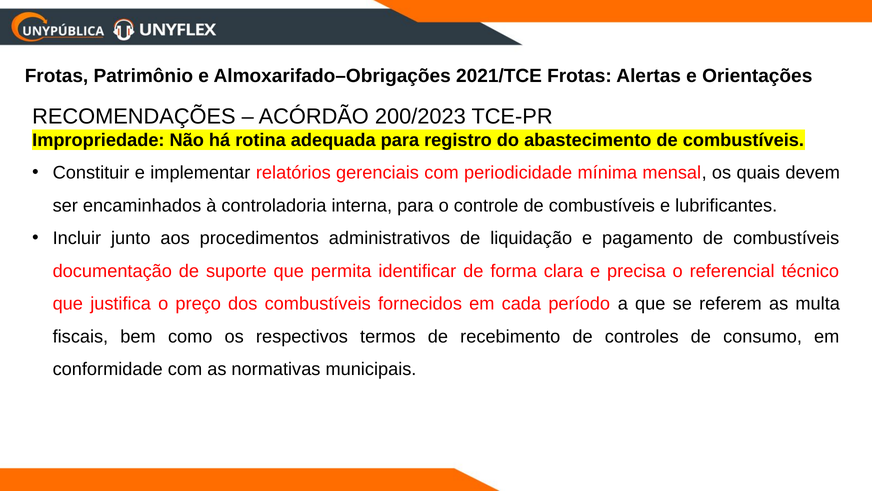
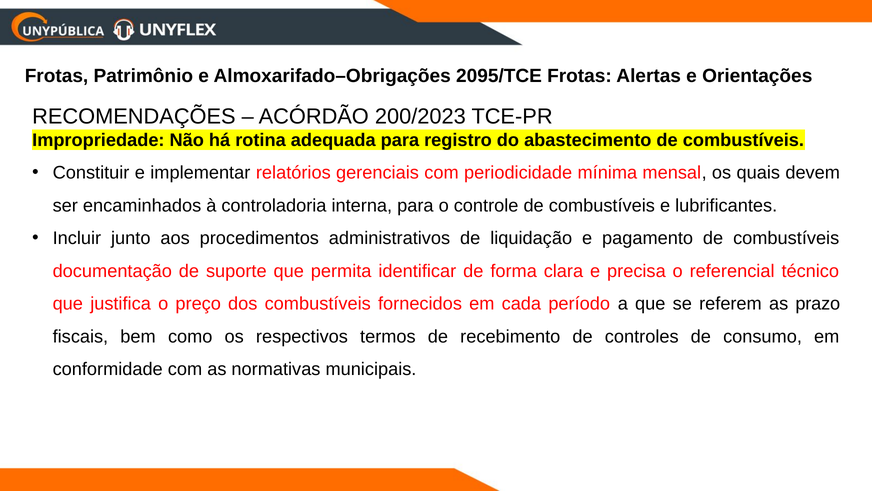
2021/TCE: 2021/TCE -> 2095/TCE (499, 76)
multa: multa -> prazo (818, 303)
